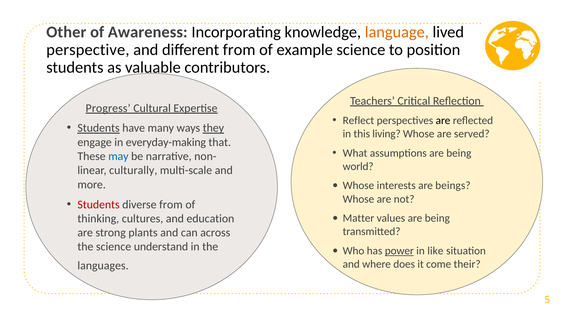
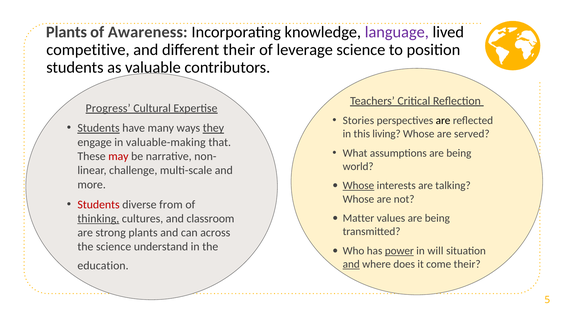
Other: Other -> Plants (66, 32)
language colour: orange -> purple (397, 32)
perspective: perspective -> competitive (88, 50)
different from: from -> their (239, 50)
example: example -> leverage (305, 50)
Reflect: Reflect -> Stories (358, 120)
everyday-making: everyday-making -> valuable-making (166, 142)
may colour: blue -> red (118, 156)
culturally: culturally -> challenge (133, 171)
Whose underline: none -> present (358, 186)
beings: beings -> talking (453, 186)
thinking underline: none -> present (98, 219)
education: education -> classroom (210, 219)
like: like -> will (435, 251)
and underline: none -> present (351, 264)
languages: languages -> education (103, 266)
